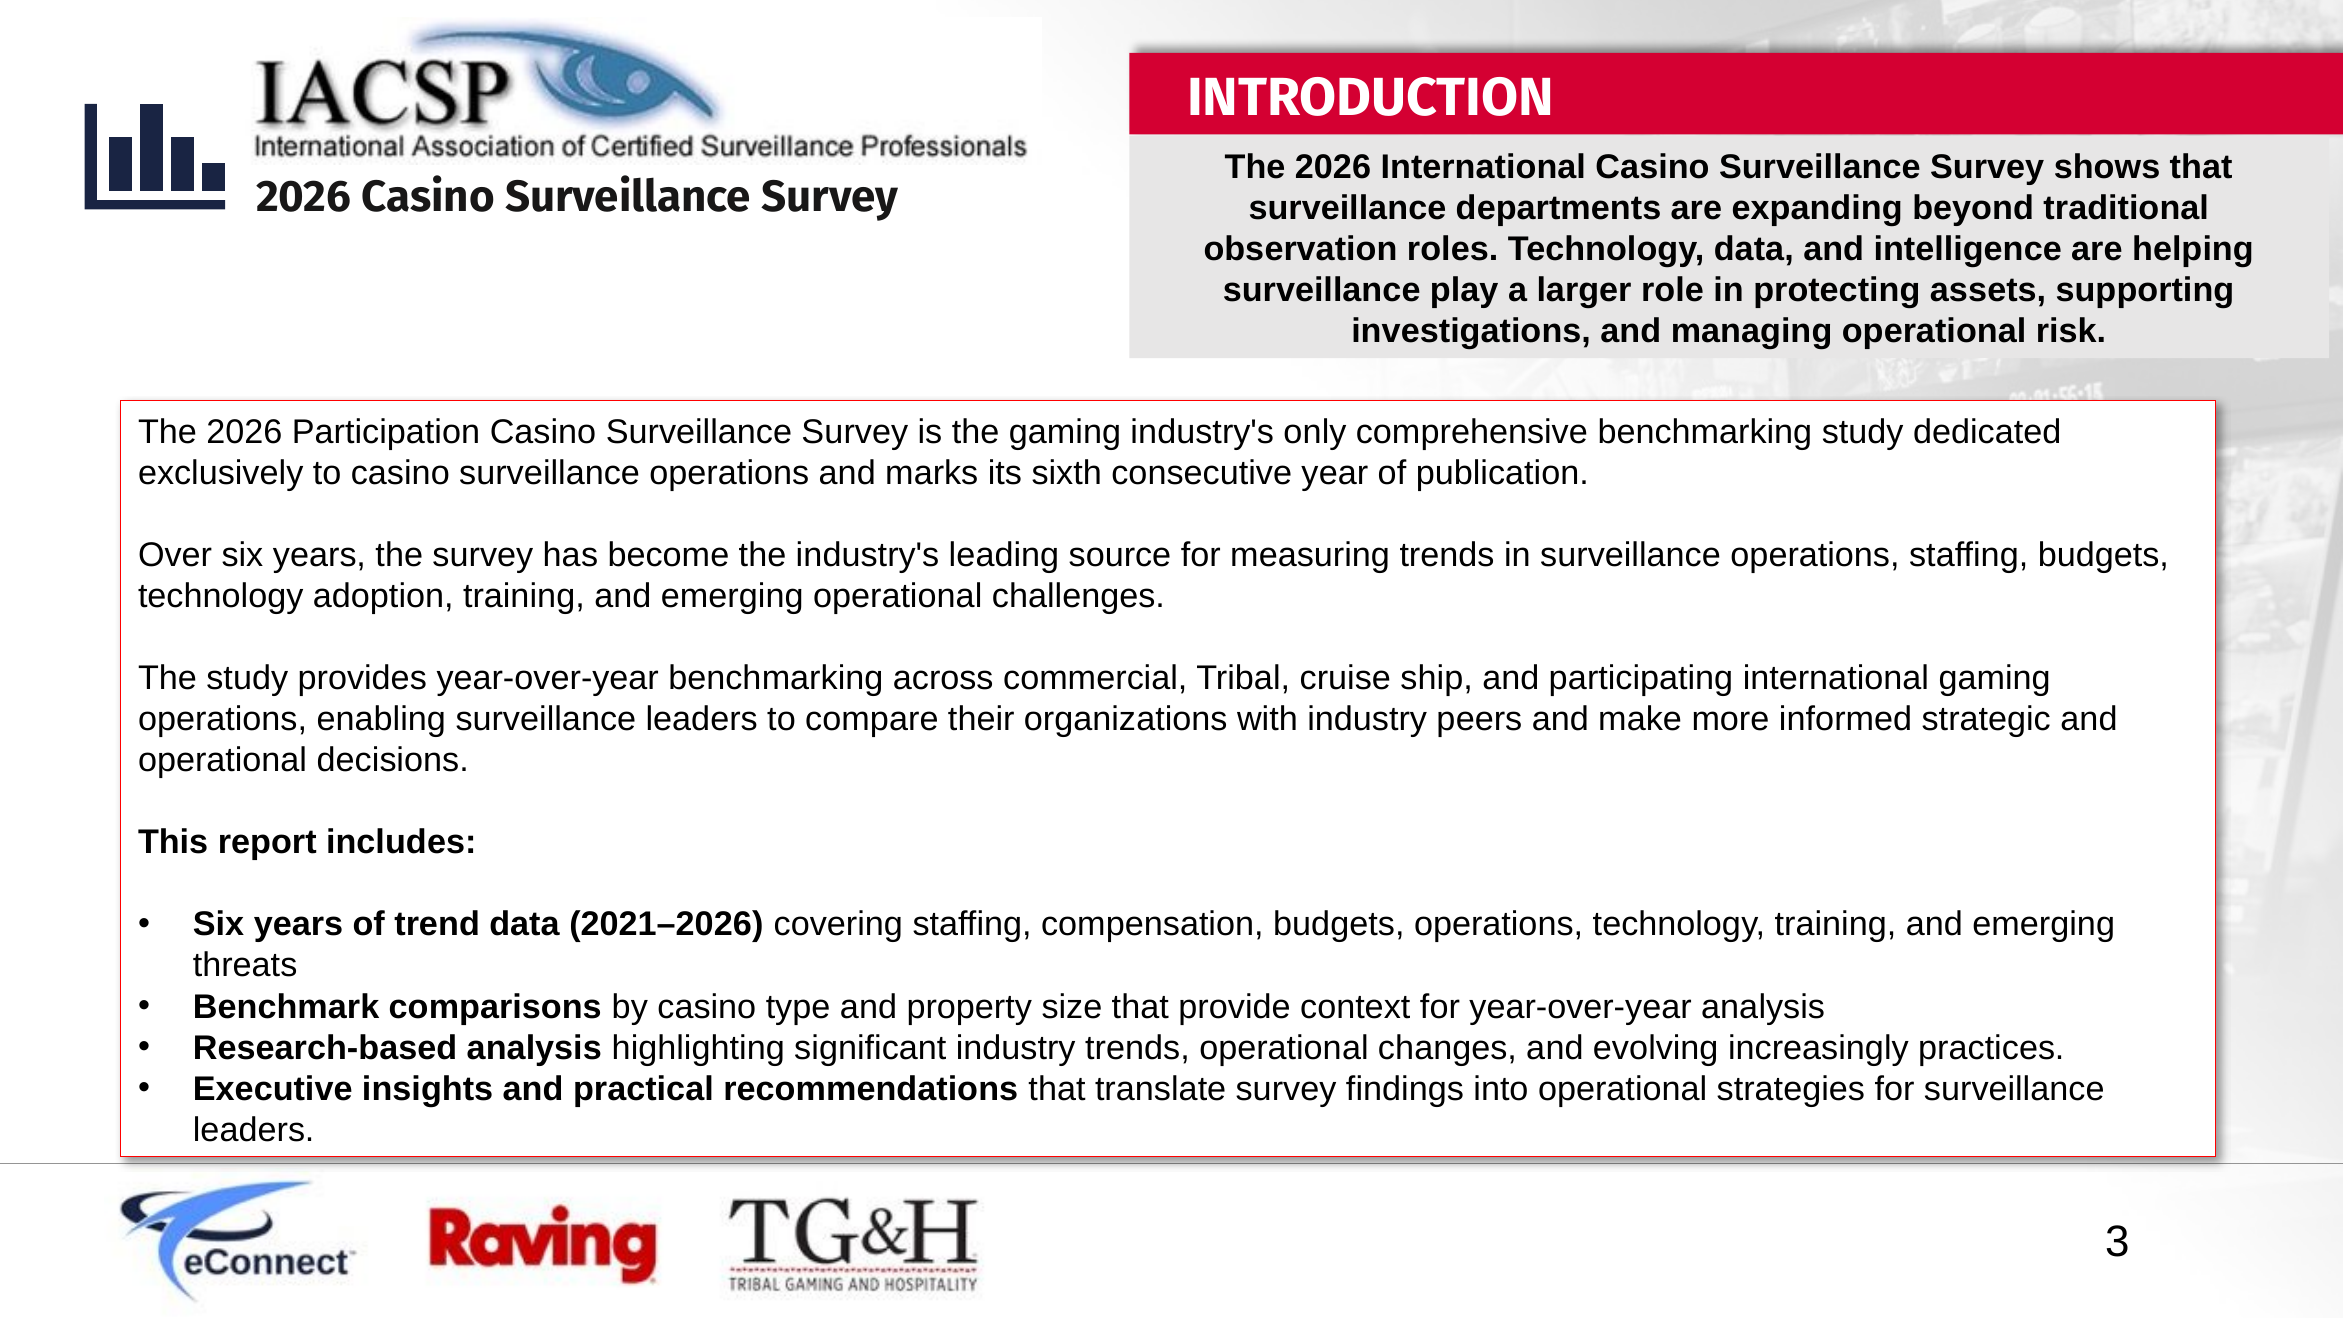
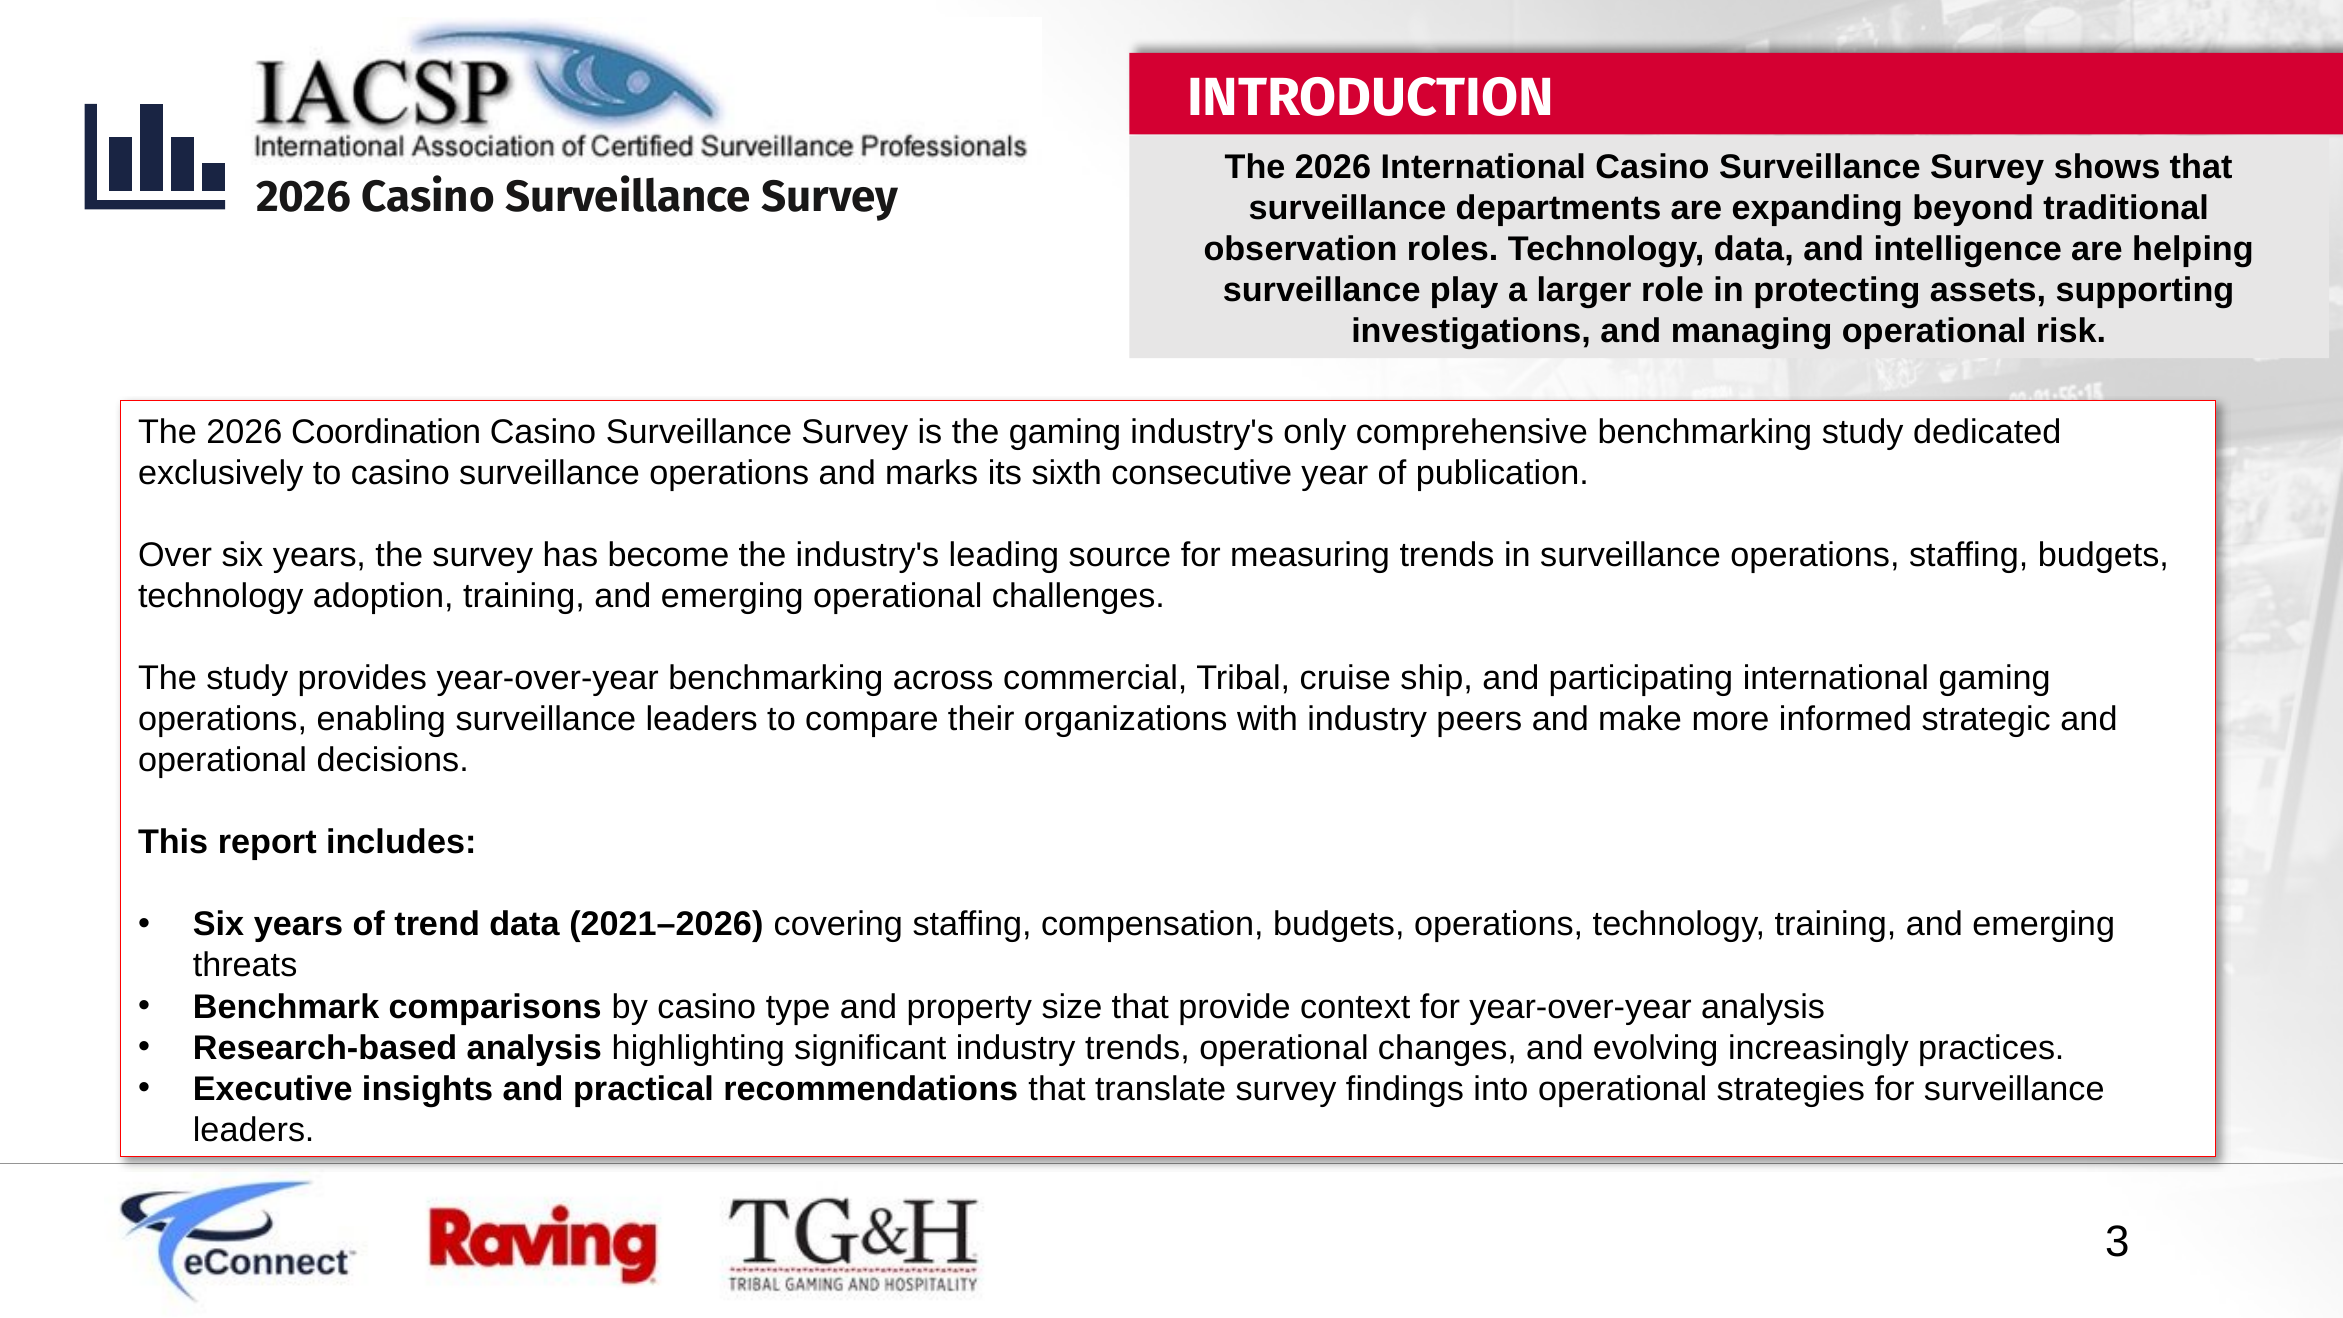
Participation: Participation -> Coordination (386, 432)
